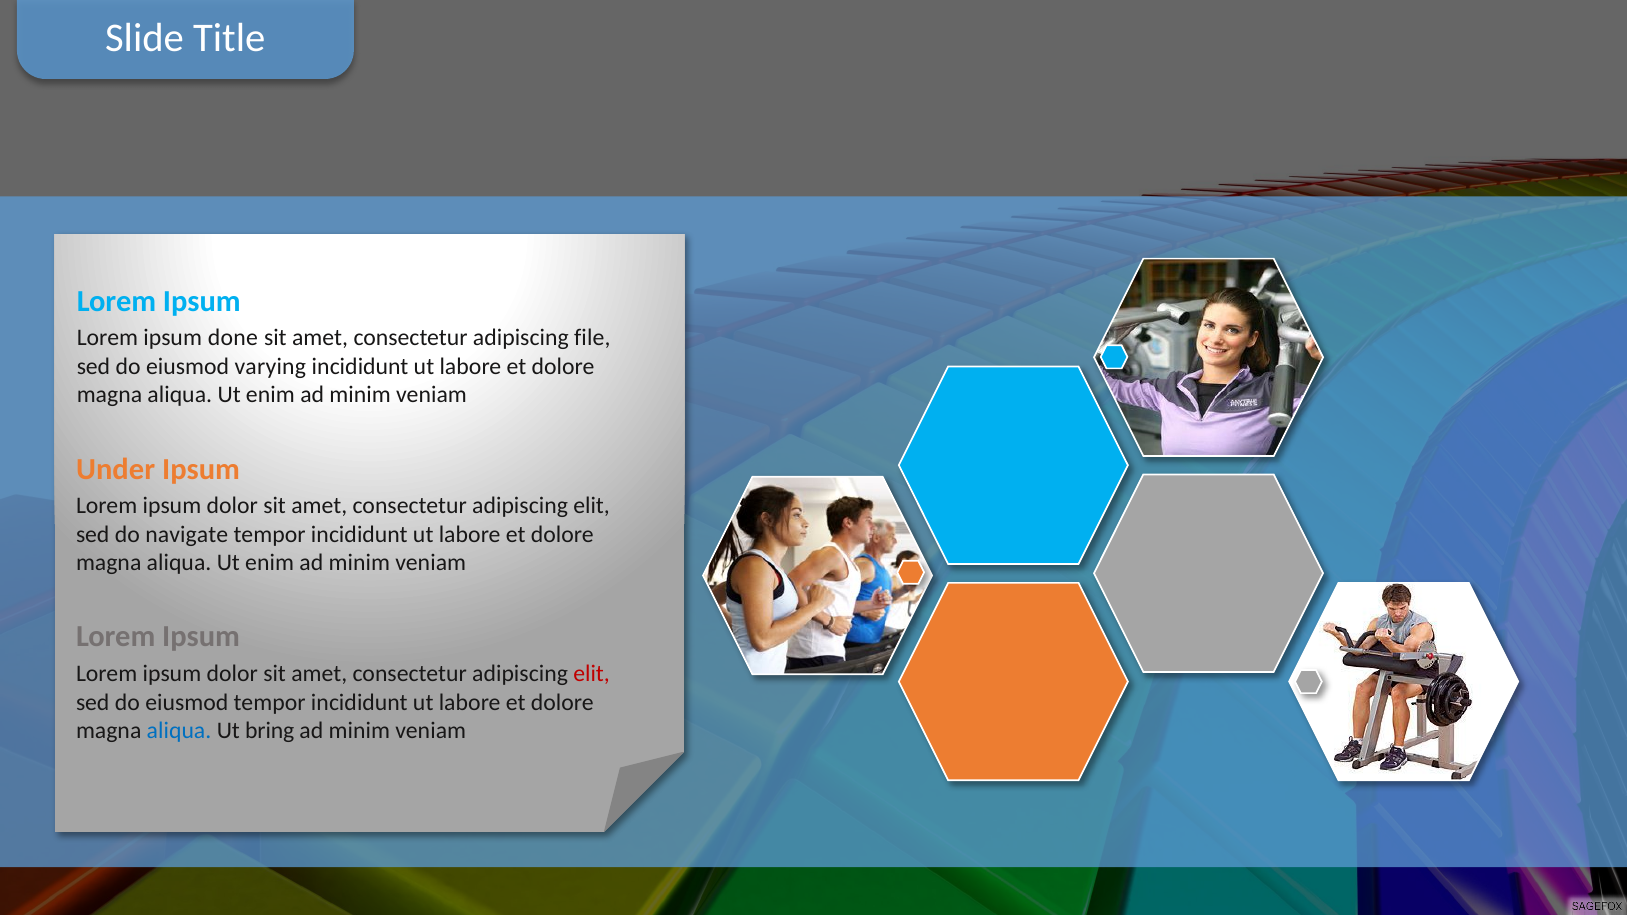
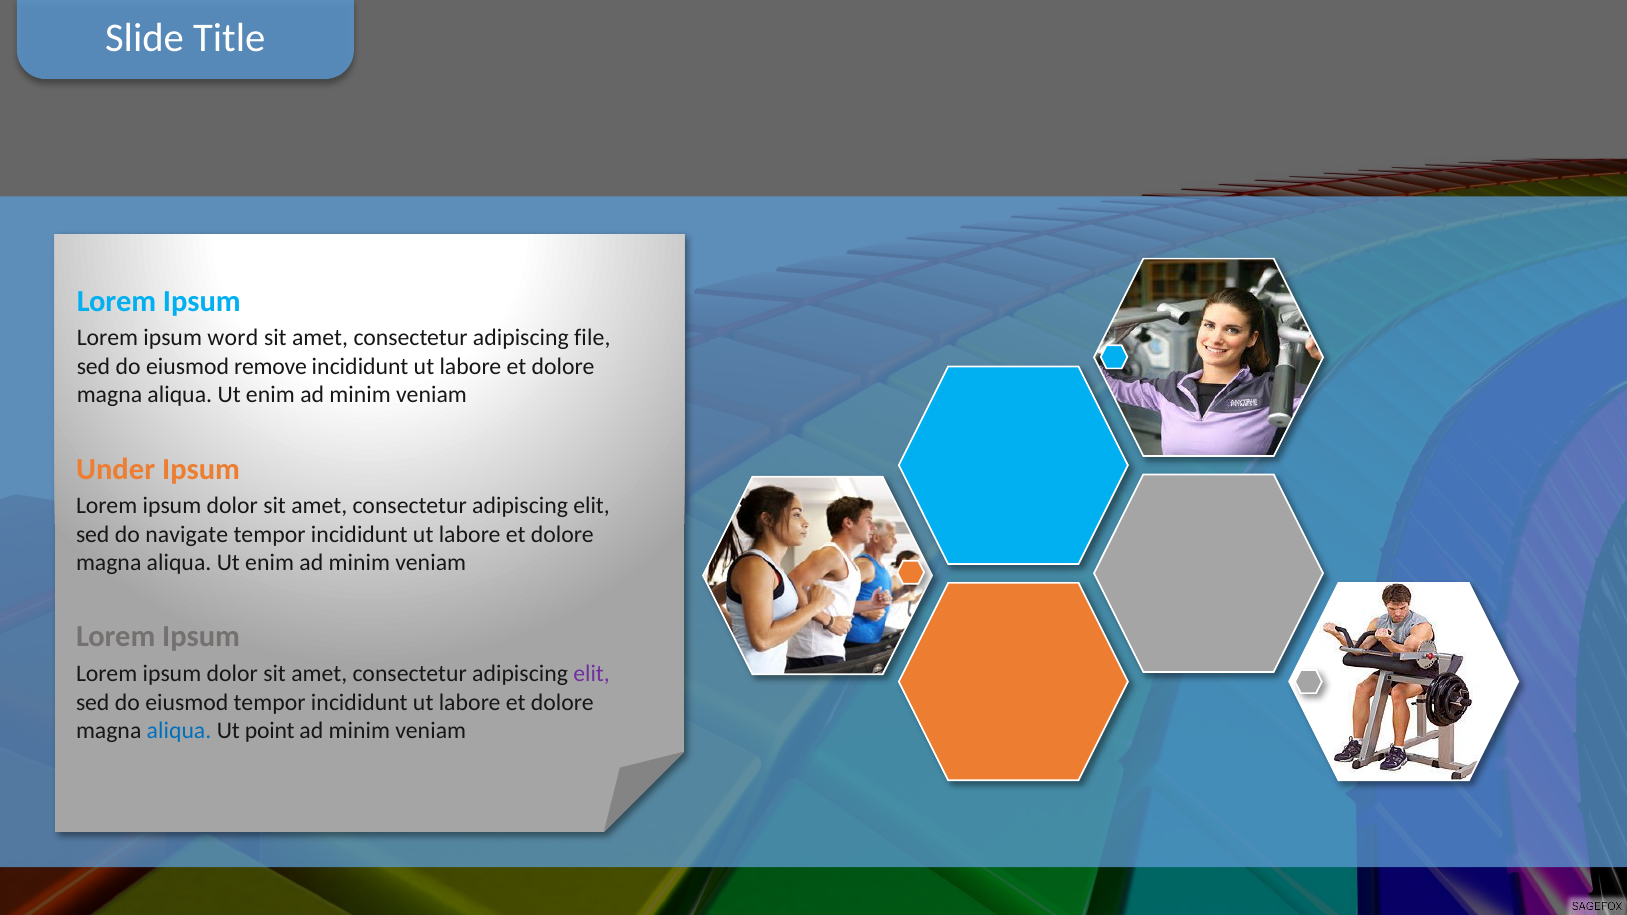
done: done -> word (233, 338)
varying: varying -> remove (271, 366)
elit colour: red -> purple (592, 674)
bring: bring -> point (270, 731)
